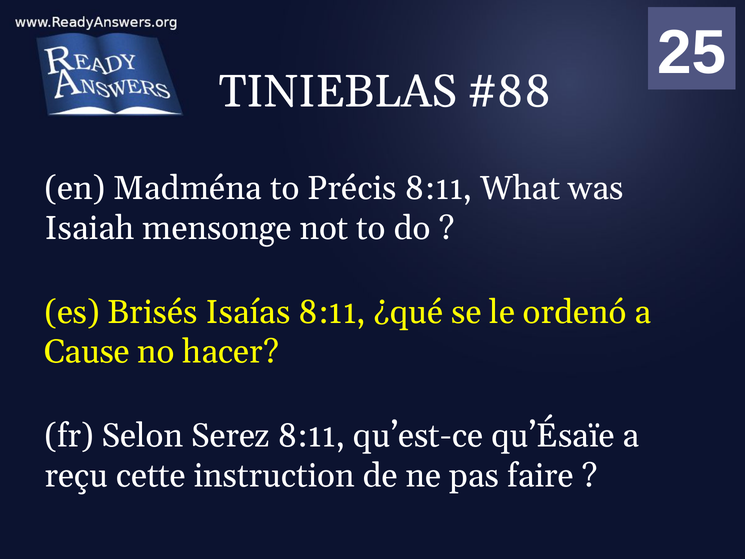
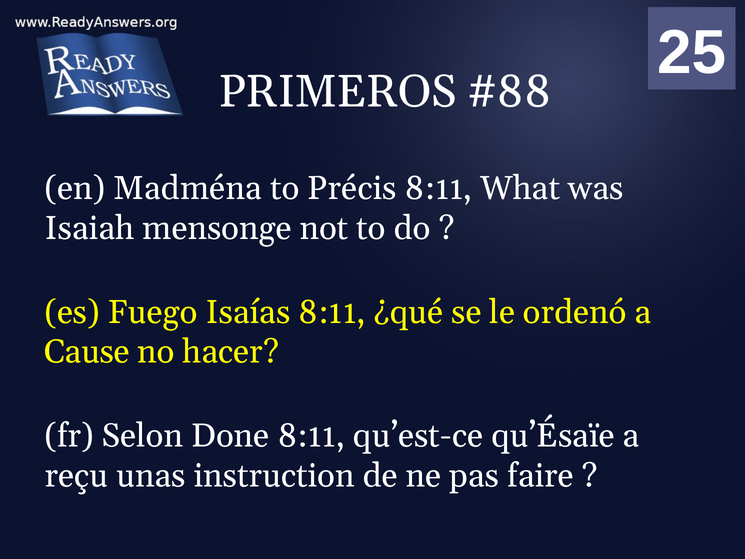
TINIEBLAS: TINIEBLAS -> PRIMEROS (338, 92)
Brisés: Brisés -> Fuego (153, 312)
Serez: Serez -> Done (230, 436)
cette: cette -> unas (151, 475)
